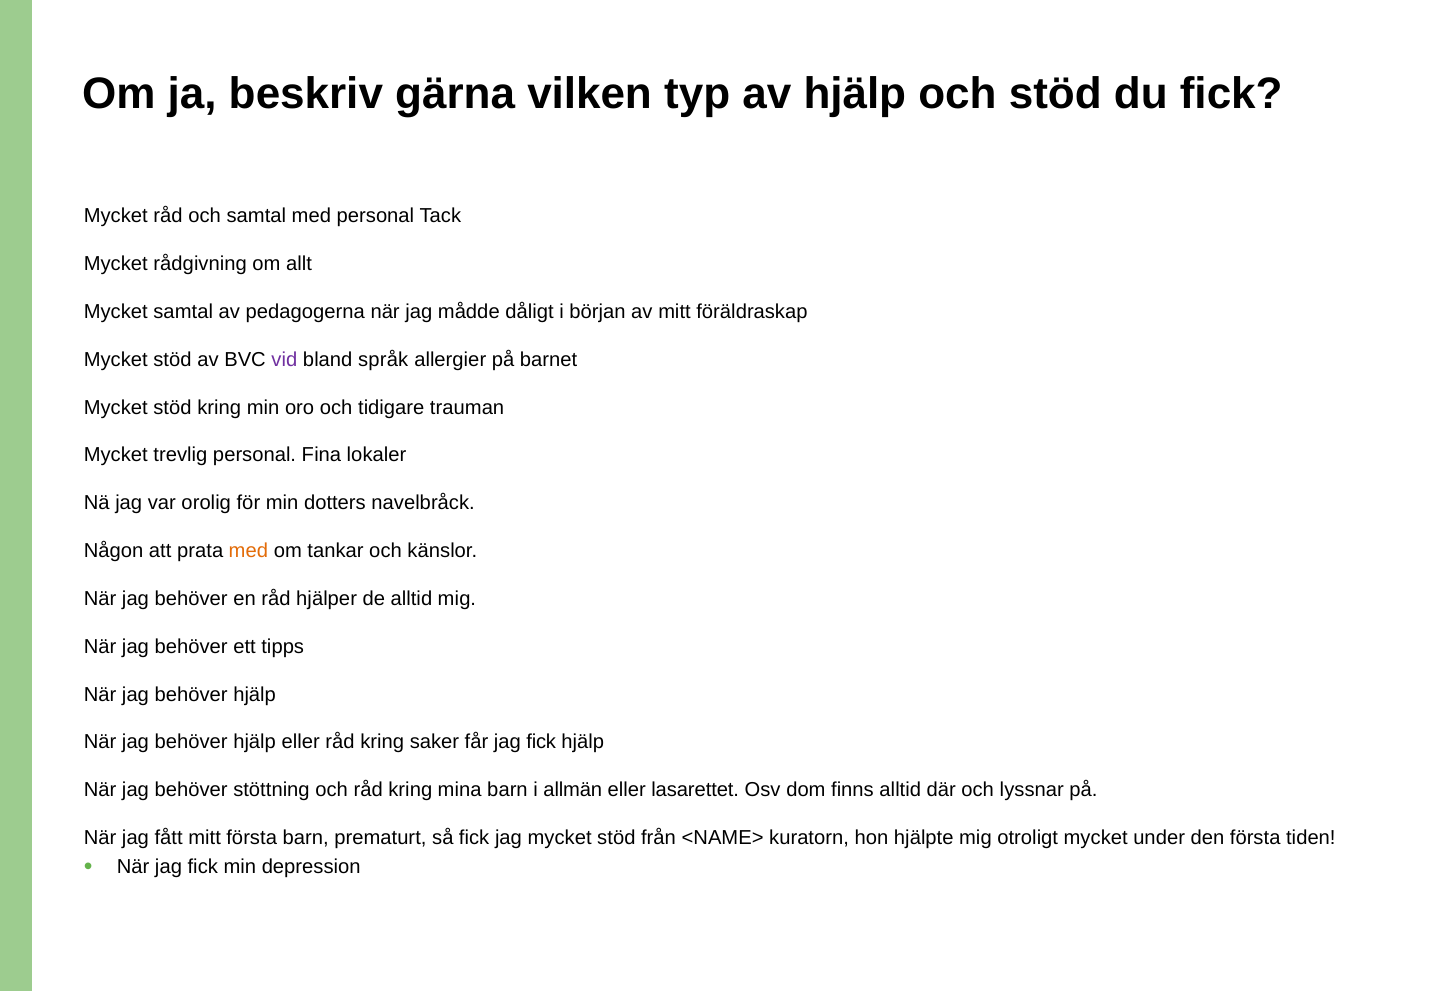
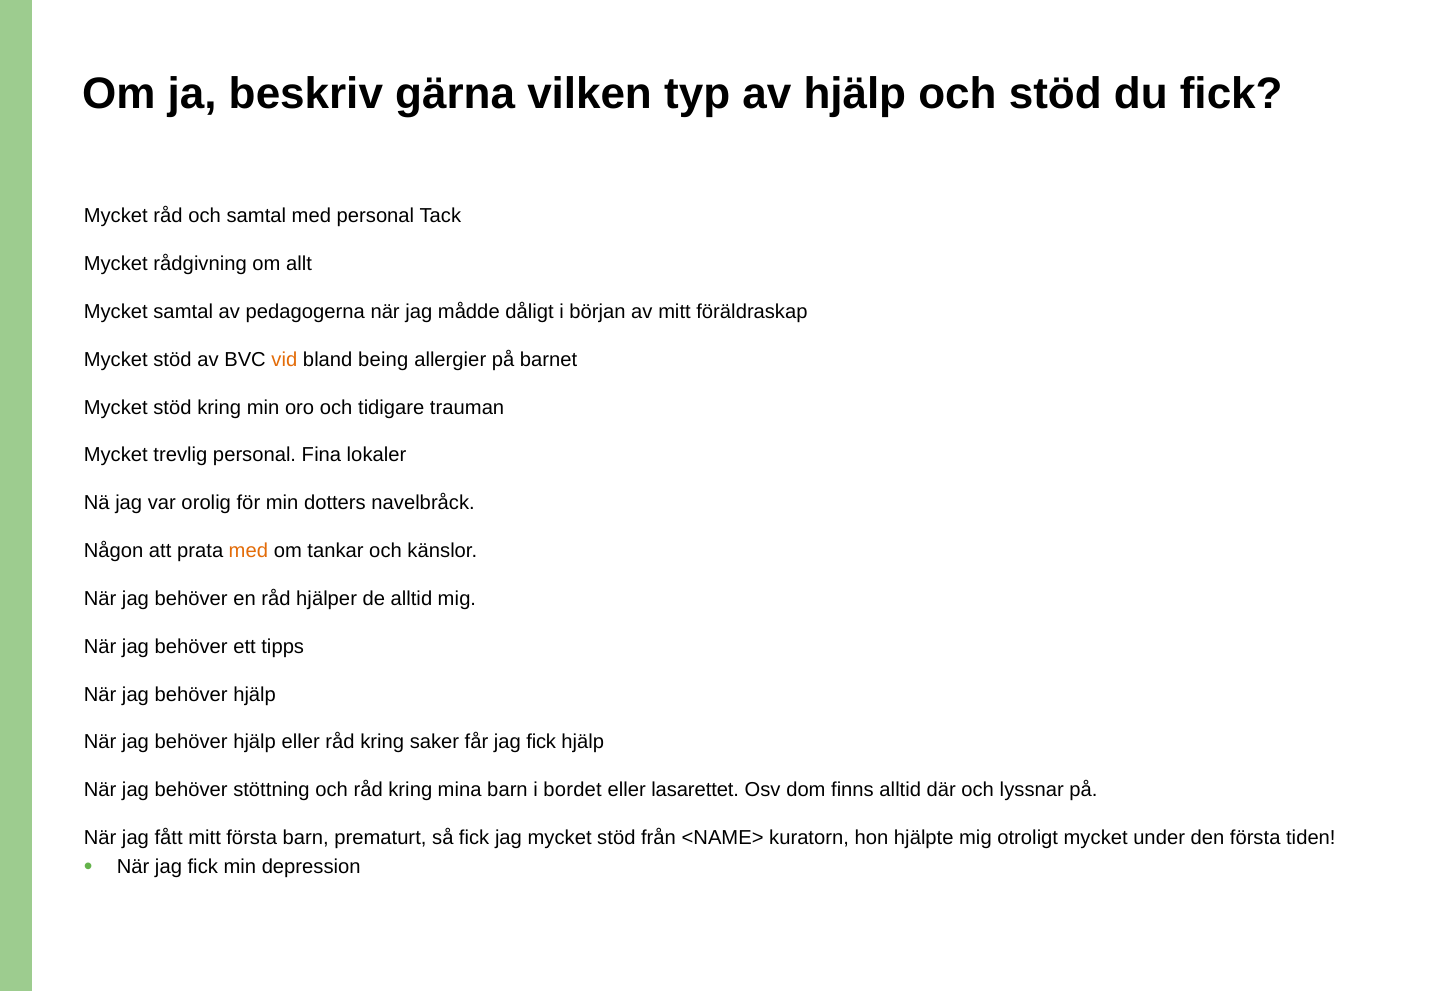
vid colour: purple -> orange (284, 360)
språk: språk -> being (383, 360)
allmän: allmän -> bordet (573, 790)
